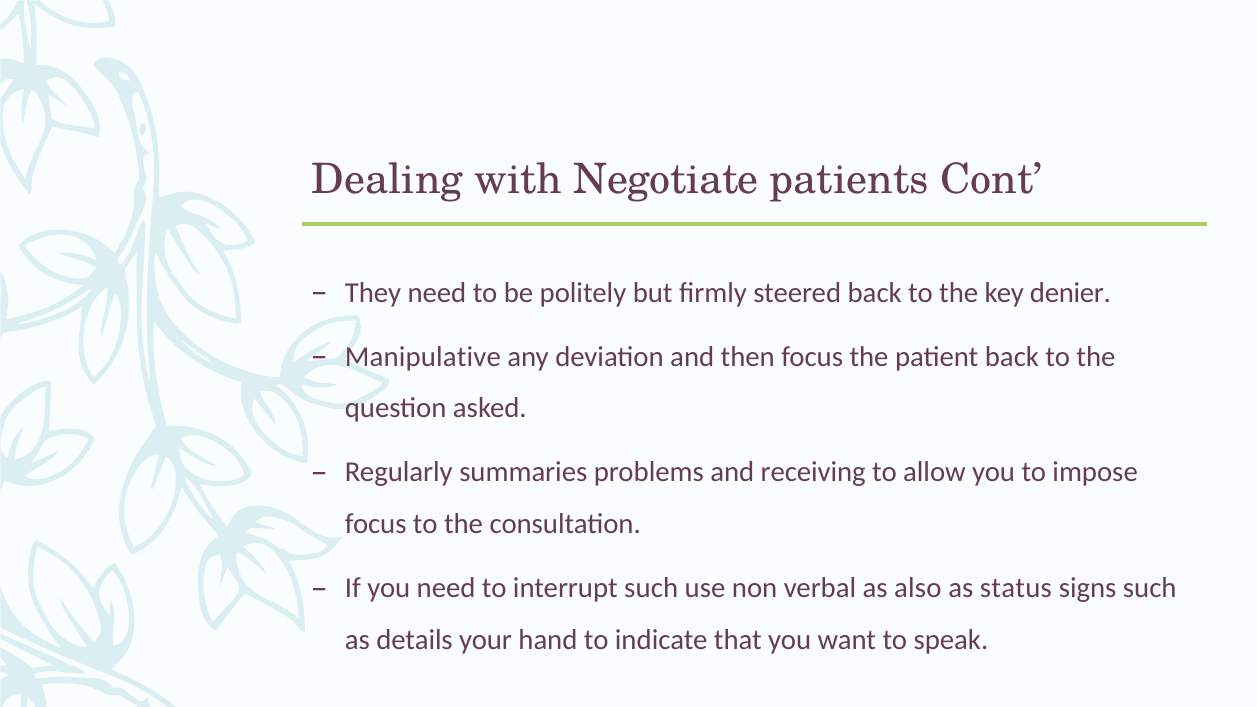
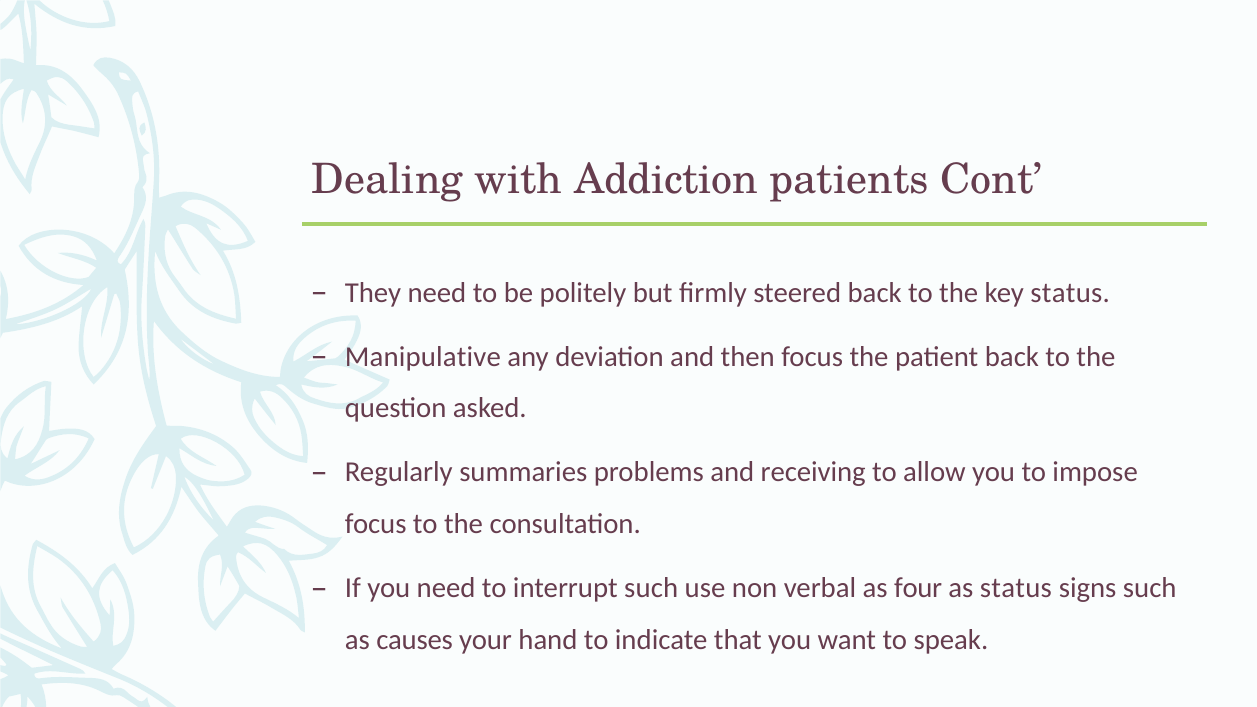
Negotiate: Negotiate -> Addiction (666, 180)
key denier: denier -> status (1070, 293)
also: also -> four (918, 588)
details: details -> causes (415, 640)
